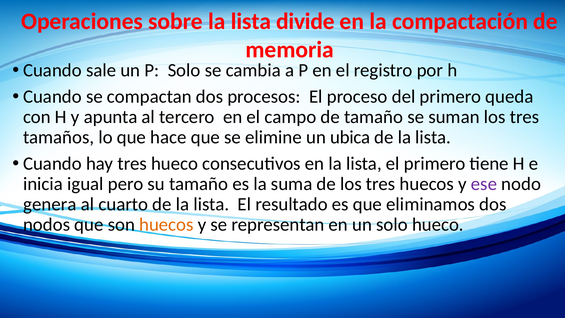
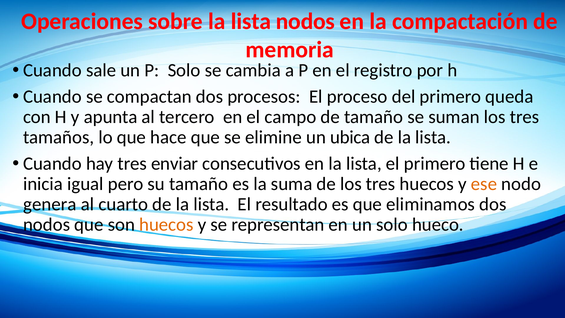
lista divide: divide -> nodos (305, 21)
tres hueco: hueco -> enviar (175, 163)
ese colour: purple -> orange (484, 184)
